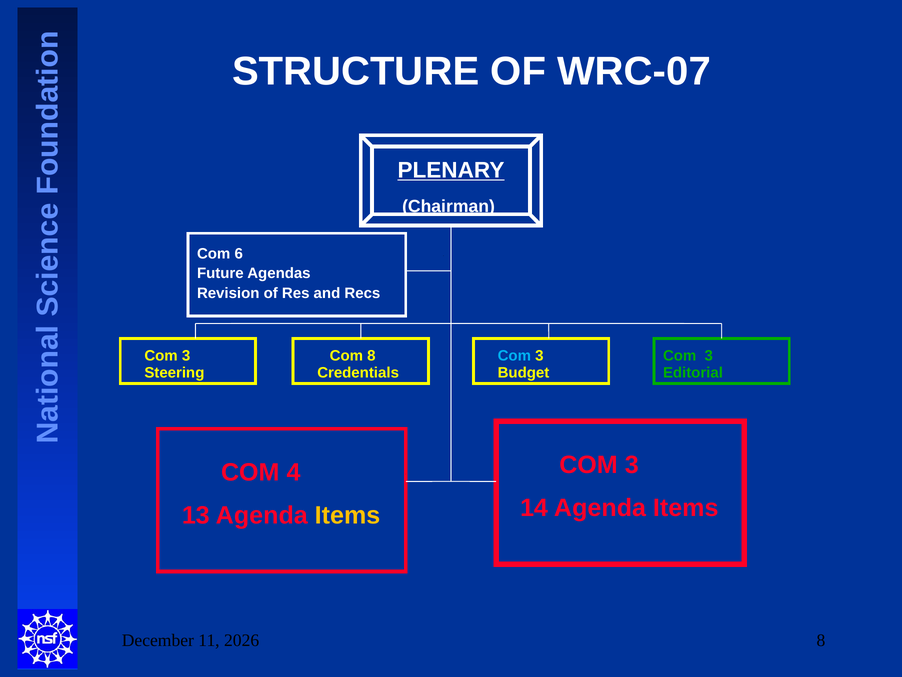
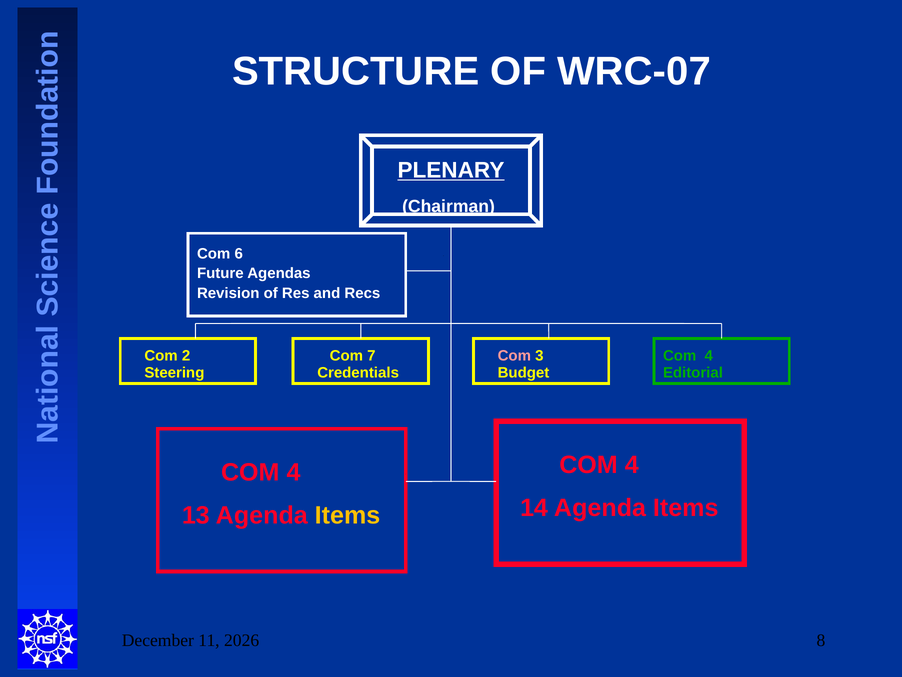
3: 3 -> 2 (186, 356)
Com 8: 8 -> 7 (371, 356)
Com colour: light blue -> pink (514, 356)
3: 3 -> 4 (709, 356)
3: 3 -> 4 (632, 465)
